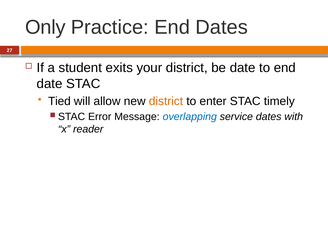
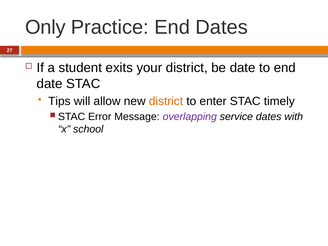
Tied: Tied -> Tips (59, 101)
overlapping colour: blue -> purple (190, 117)
reader: reader -> school (88, 129)
